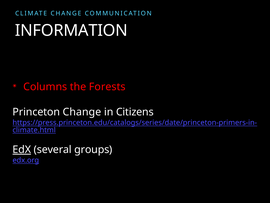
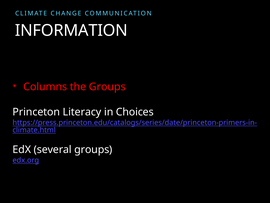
the Forests: Forests -> Groups (107, 87)
Princeton Change: Change -> Literacy (82, 112)
Citizens: Citizens -> Choices (135, 112)
EdX underline: present -> none (22, 149)
